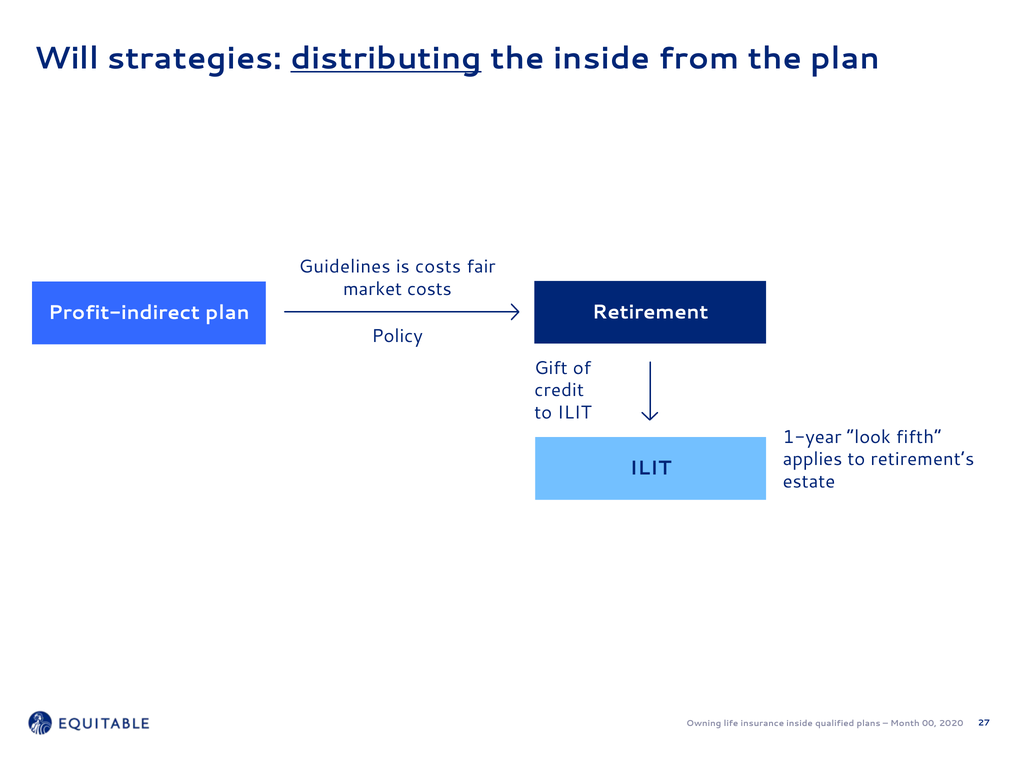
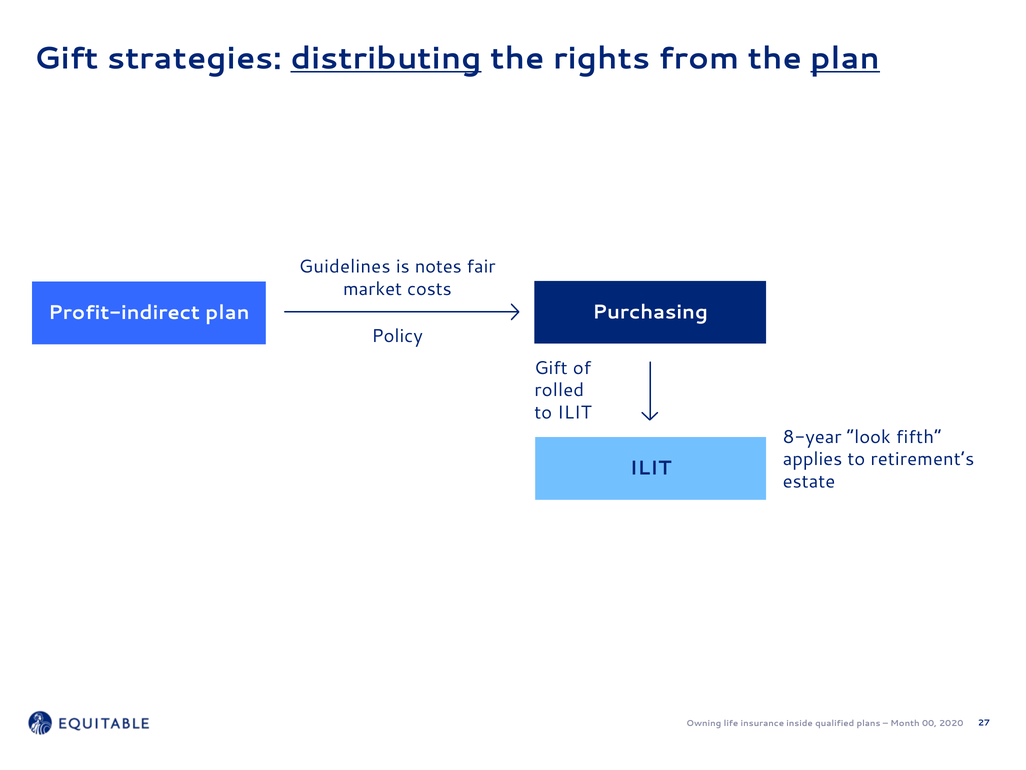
Will: Will -> Gift (66, 58)
the inside: inside -> rights (602, 58)
plan underline: none -> present (845, 58)
is costs: costs -> notes (438, 267)
Retirement: Retirement -> Purchasing (650, 312)
credit: credit -> rolled (559, 390)
1-year: 1-year -> 8-year (812, 437)
